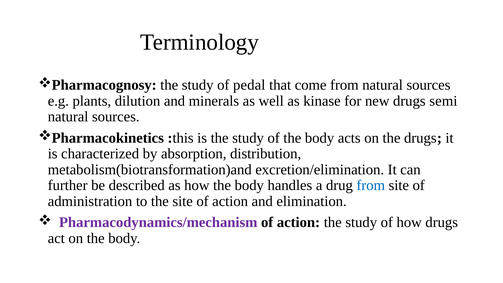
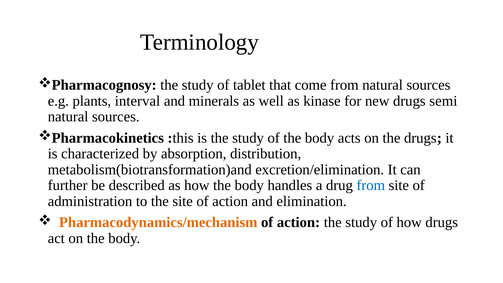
pedal: pedal -> tablet (249, 85)
dilution: dilution -> interval (137, 101)
Pharmacodynamics/mechanism colour: purple -> orange (158, 222)
